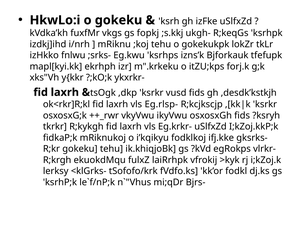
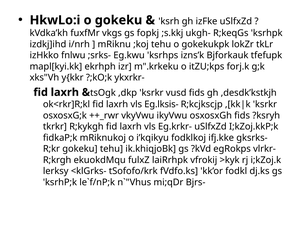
Eg.rlsp-: Eg.rlsp- -> Eg.lksis- (161, 104)
